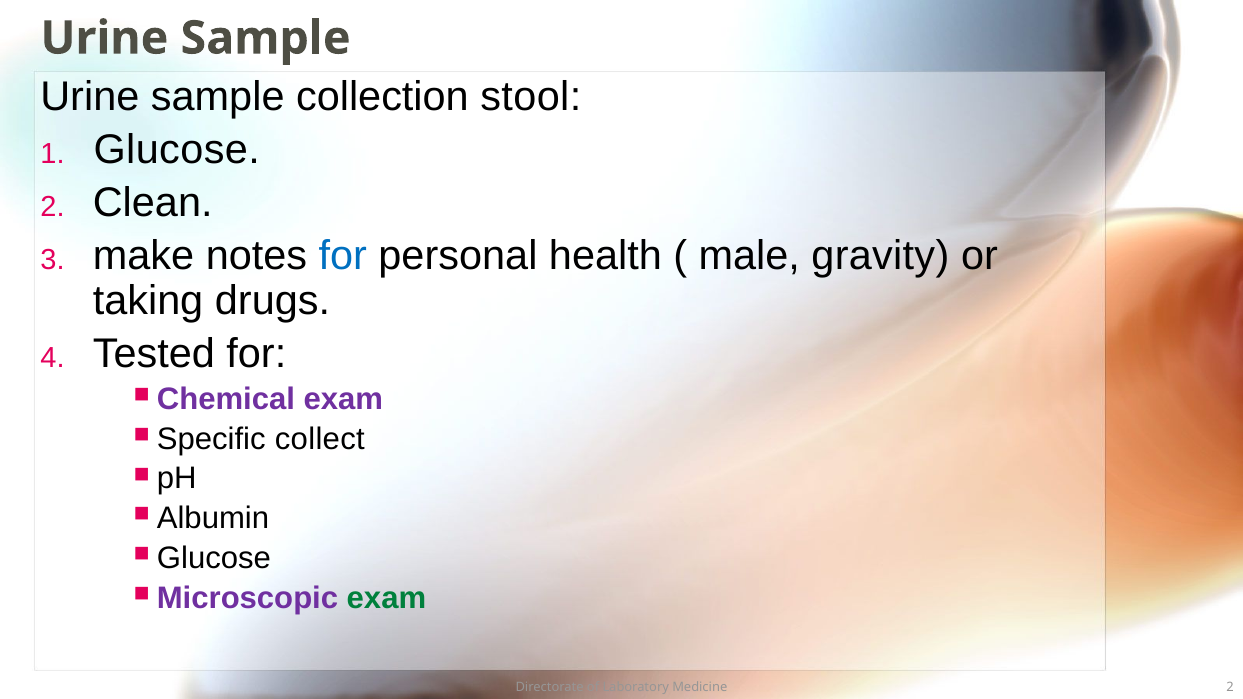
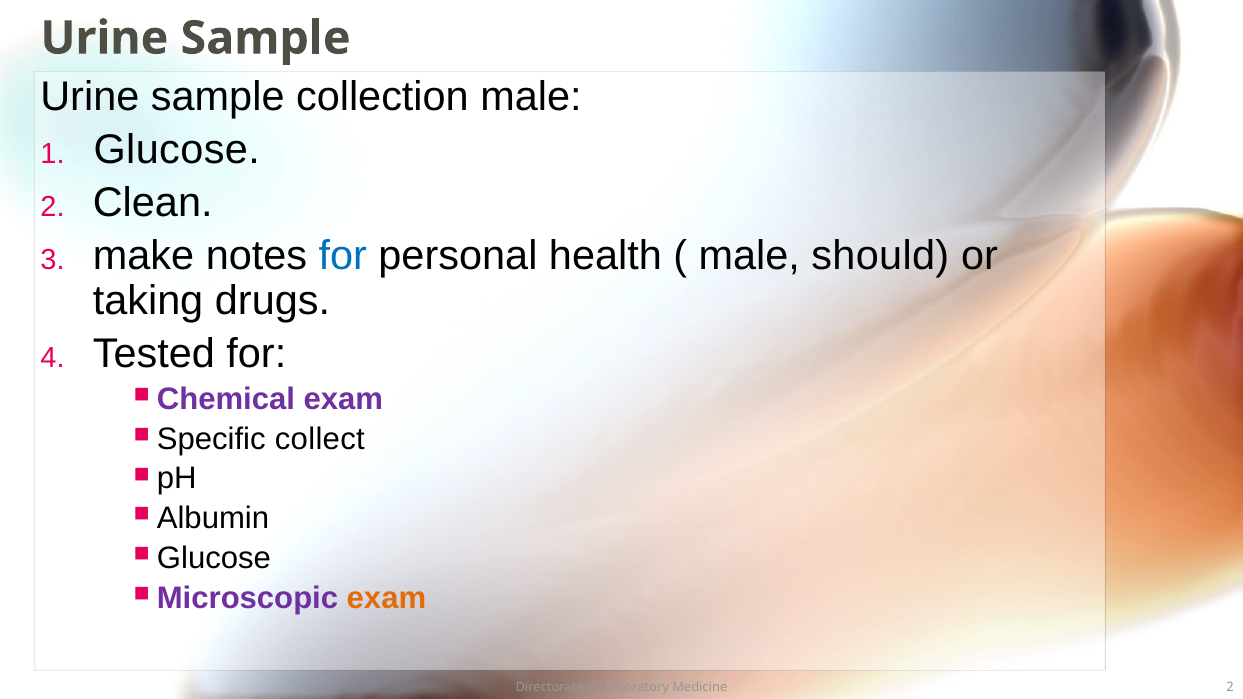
collection stool: stool -> male (531, 97)
gravity: gravity -> should (880, 256)
exam colour: green -> orange (386, 598)
